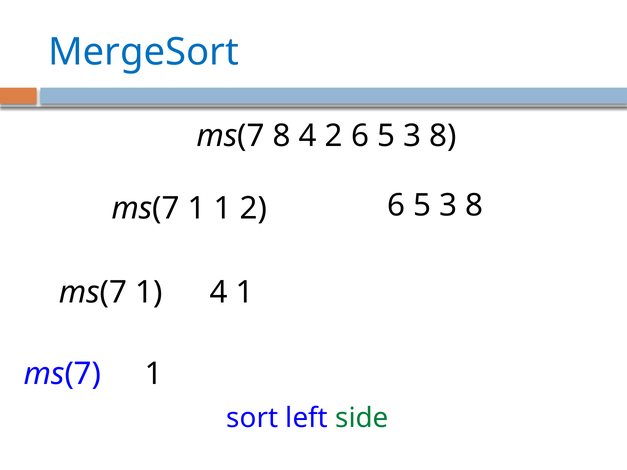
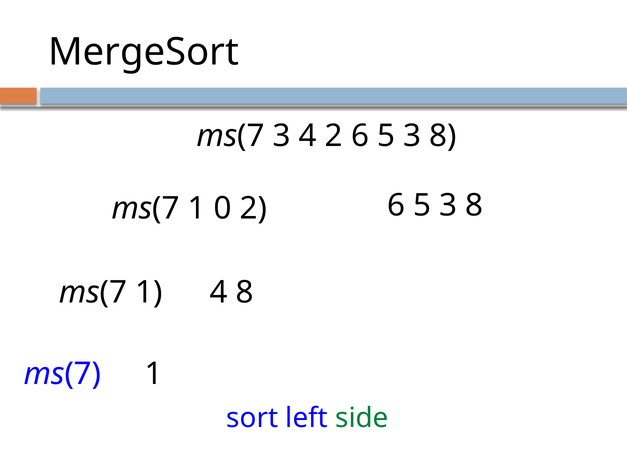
MergeSort colour: blue -> black (144, 52)
ms(7 8: 8 -> 3 (282, 136)
1 1: 1 -> 0 (223, 209)
4 1: 1 -> 8 (245, 292)
